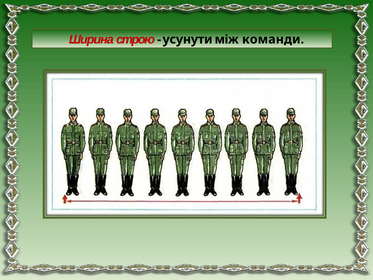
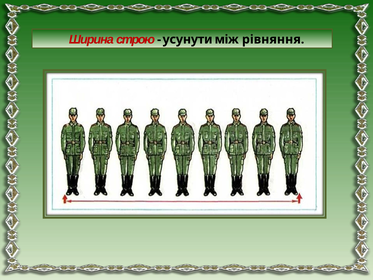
команди: команди -> рівняння (273, 39)
